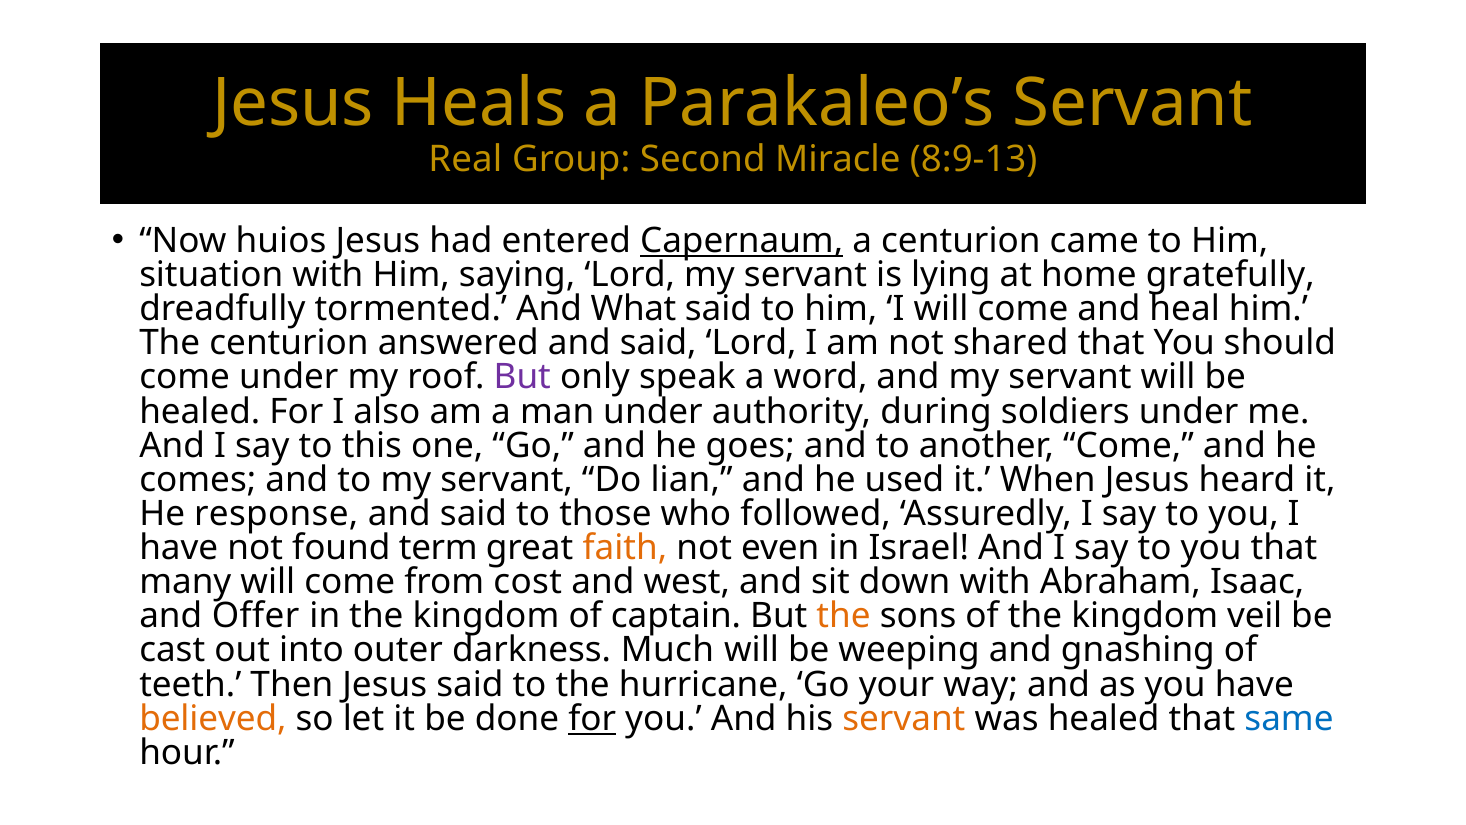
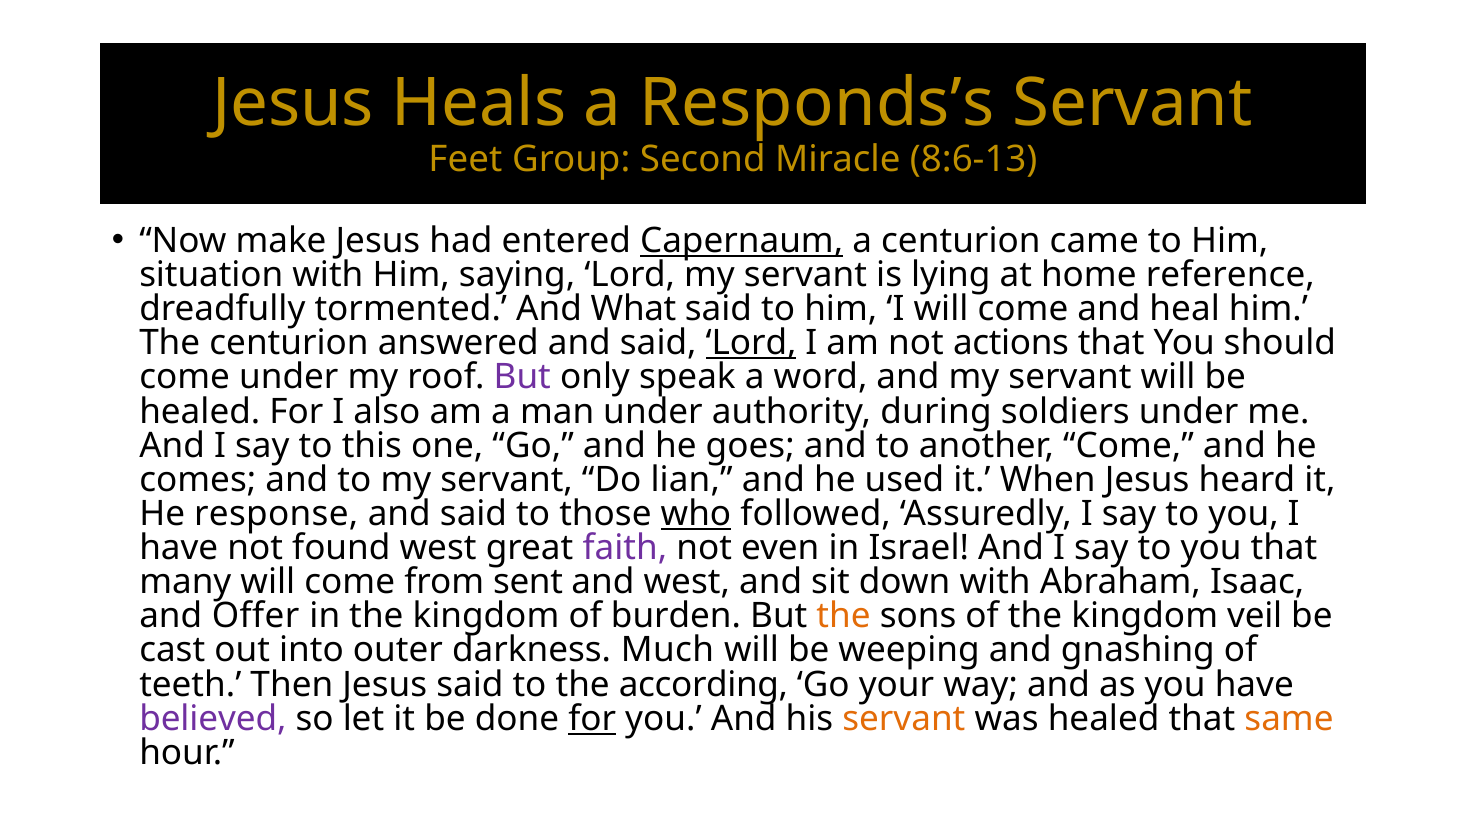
Parakaleo’s: Parakaleo’s -> Responds’s (817, 103)
Real: Real -> Feet (465, 160)
8:9-13: 8:9-13 -> 8:6-13 (974, 160)
huios: huios -> make (281, 241)
gratefully: gratefully -> reference (1230, 275)
Lord underline: none -> present (751, 343)
shared: shared -> actions (1011, 343)
who underline: none -> present (696, 514)
found term: term -> west (438, 548)
faith colour: orange -> purple (625, 548)
cost: cost -> sent (528, 582)
captain: captain -> burden (676, 616)
hurricane: hurricane -> according (703, 684)
believed colour: orange -> purple (213, 718)
same colour: blue -> orange (1289, 718)
